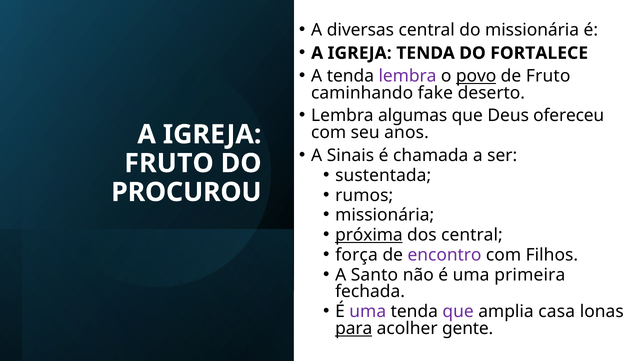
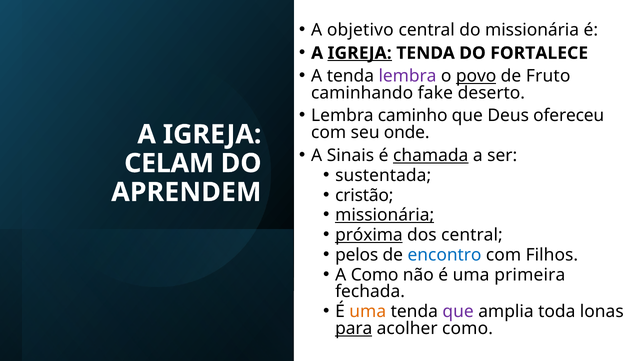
diversas: diversas -> objetivo (360, 30)
IGREJA underline: none -> present (360, 53)
algumas: algumas -> caminho (413, 116)
anos: anos -> onde (407, 133)
chamada underline: none -> present (431, 156)
FRUTO: FRUTO -> CELAM (169, 163)
rumos: rumos -> cristão (364, 195)
PROCUROU: PROCUROU -> APRENDEM (186, 192)
missionária underline: none -> present (385, 215)
força: força -> pelos (357, 255)
encontro colour: purple -> blue (445, 255)
A Santo: Santo -> Como (375, 275)
uma colour: purple -> orange (368, 312)
casa: casa -> toda (557, 312)
acolher gente: gente -> como (468, 329)
